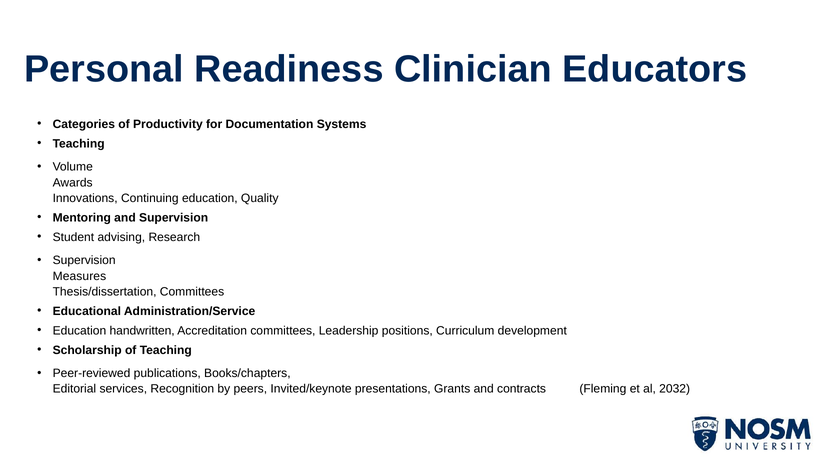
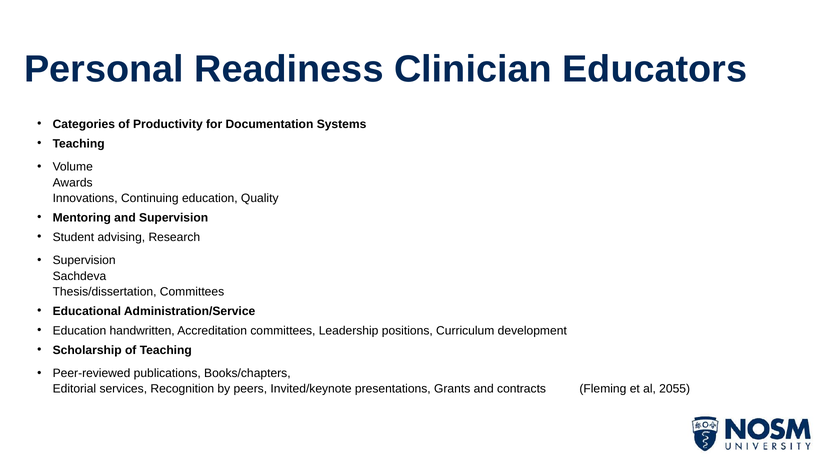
Measures: Measures -> Sachdeva (79, 276)
2032: 2032 -> 2055 (675, 389)
